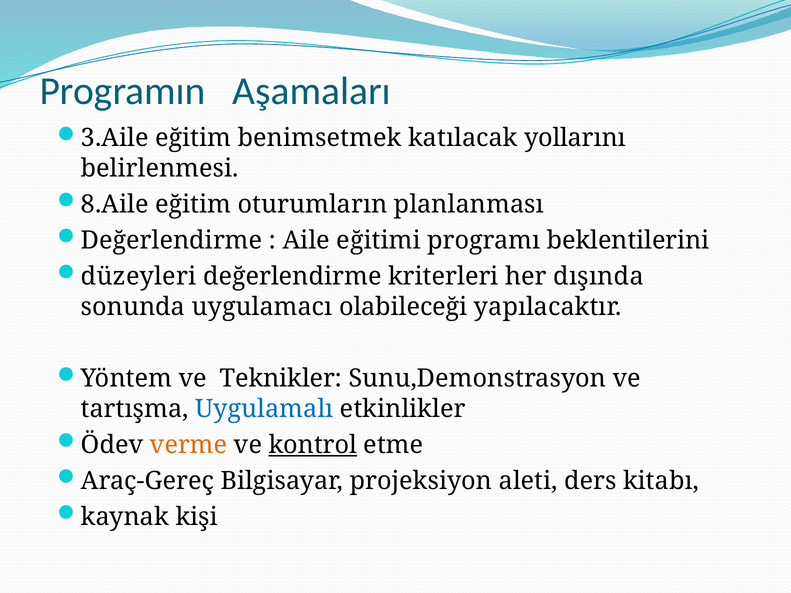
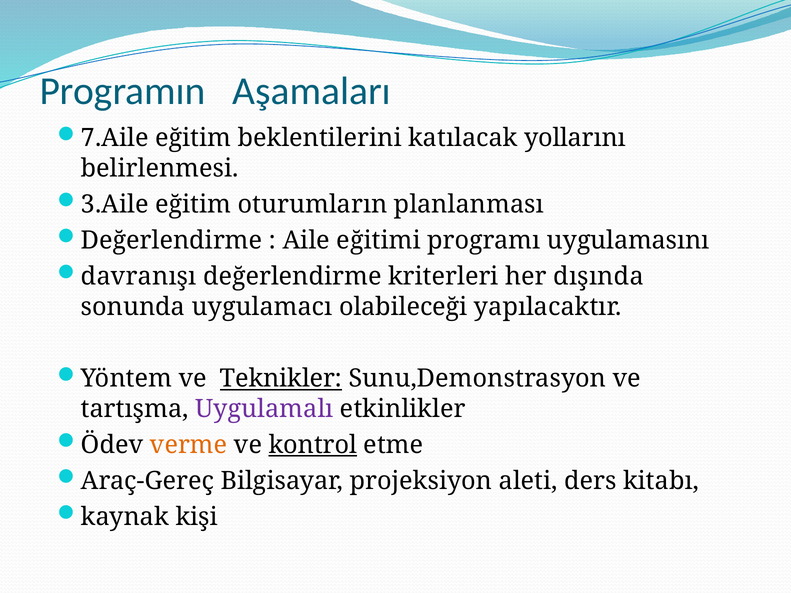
3.Aile: 3.Aile -> 7.Aile (115, 138)
benimsetmek: benimsetmek -> beklentilerini (320, 138)
8.Aile: 8.Aile -> 3.Aile (115, 205)
beklentilerini: beklentilerini -> uygulamasını (628, 241)
düzeyleri: düzeyleri -> davranışı (139, 277)
Teknikler underline: none -> present (281, 379)
Uygulamalı colour: blue -> purple (264, 409)
